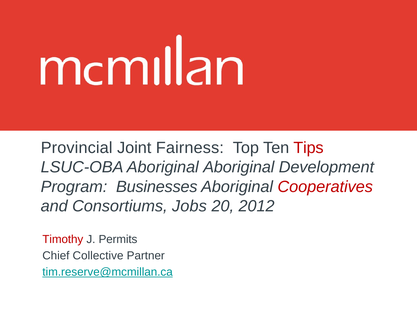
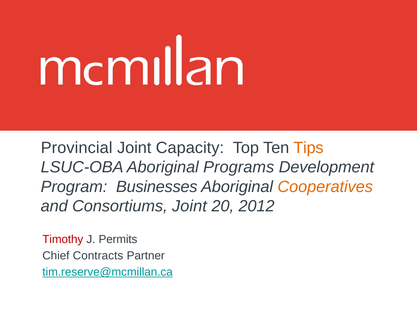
Fairness: Fairness -> Capacity (190, 148)
Tips colour: red -> orange (308, 148)
Aboriginal Aboriginal: Aboriginal -> Programs (239, 167)
Cooperatives colour: red -> orange (325, 187)
Consortiums Jobs: Jobs -> Joint (189, 206)
Collective: Collective -> Contracts (98, 255)
